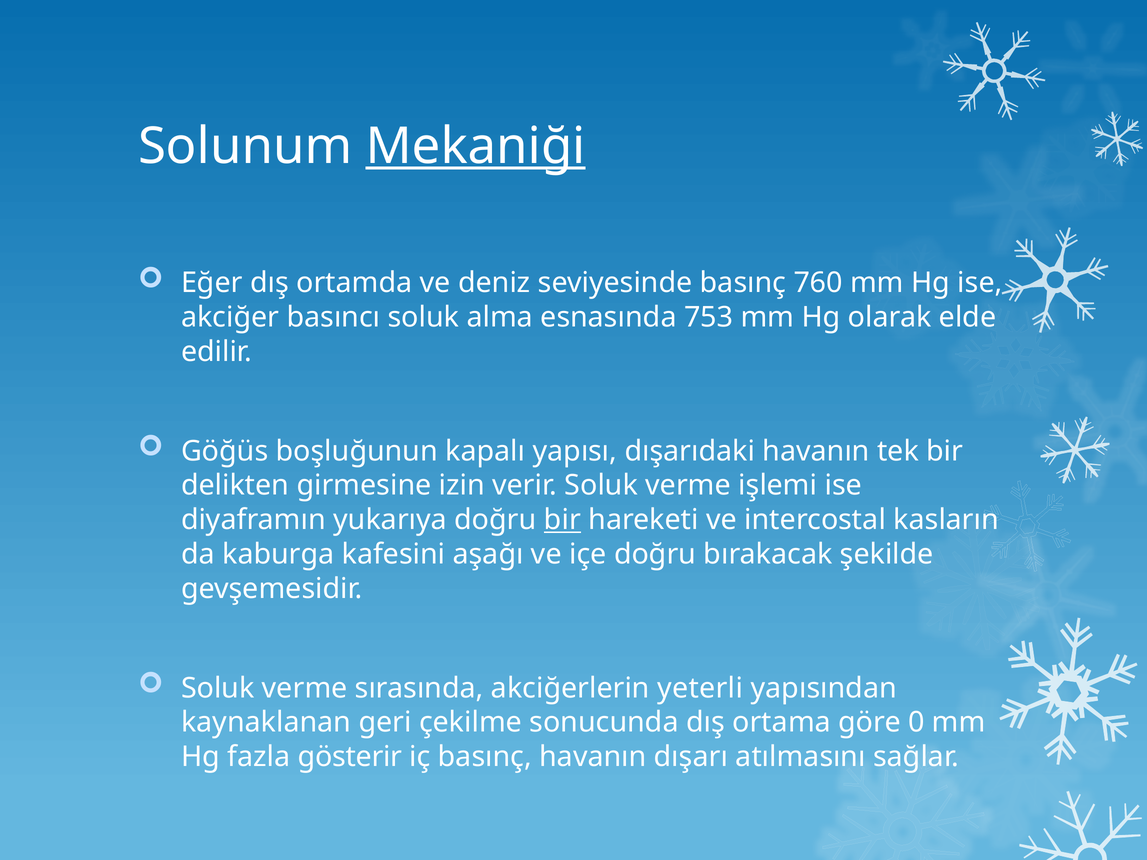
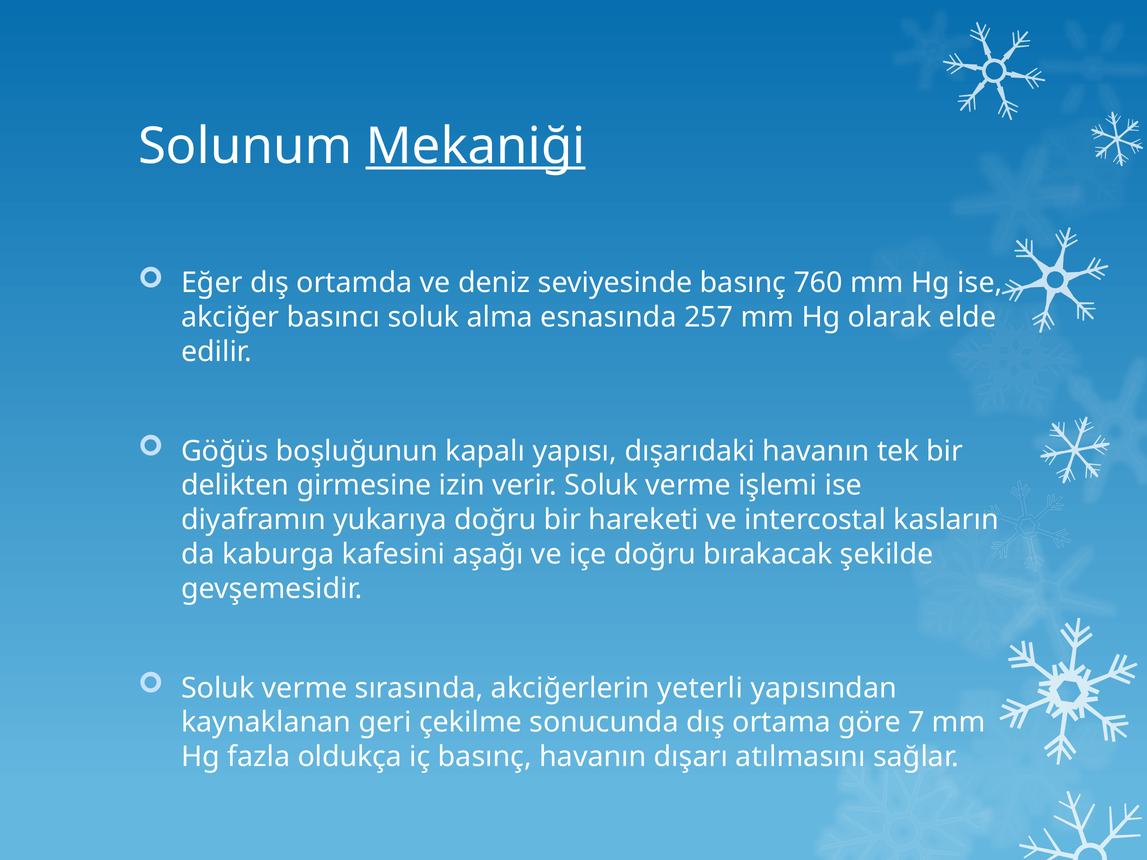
753: 753 -> 257 (709, 317)
bir underline: present -> none (562, 520)
0: 0 -> 7 (916, 723)
gösterir: gösterir -> oldukça (350, 757)
